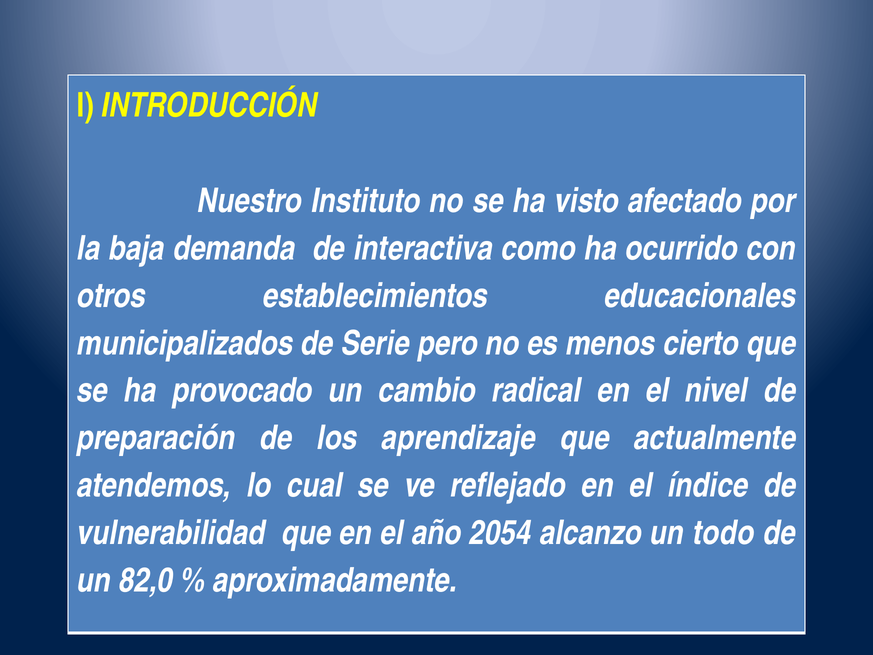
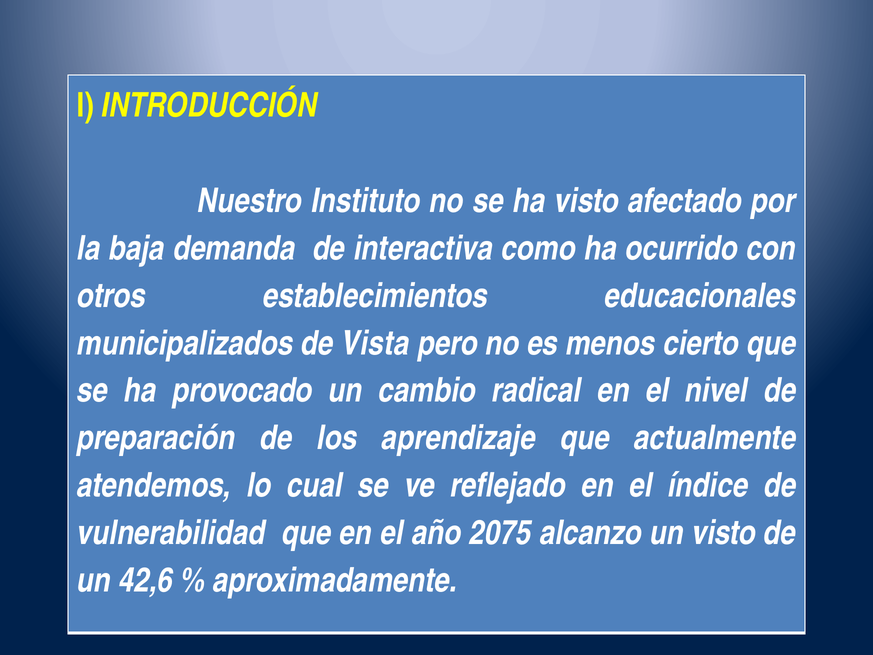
Serie: Serie -> Vista (375, 343)
2054: 2054 -> 2075 (500, 533)
un todo: todo -> visto (724, 533)
82,0: 82,0 -> 42,6 (146, 580)
